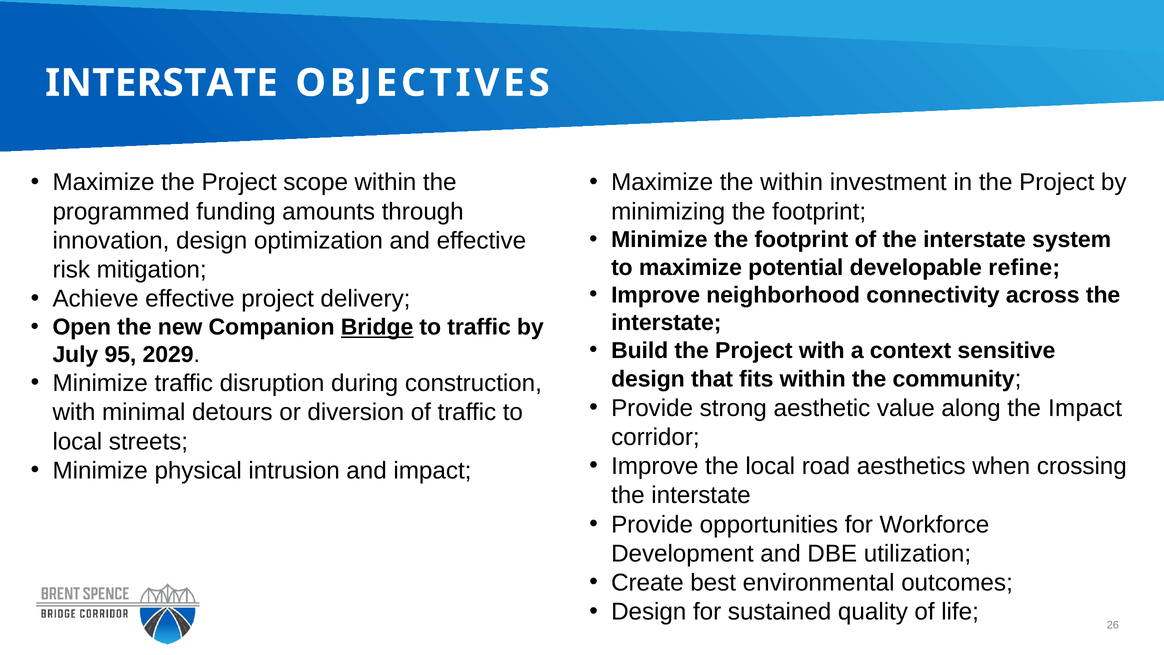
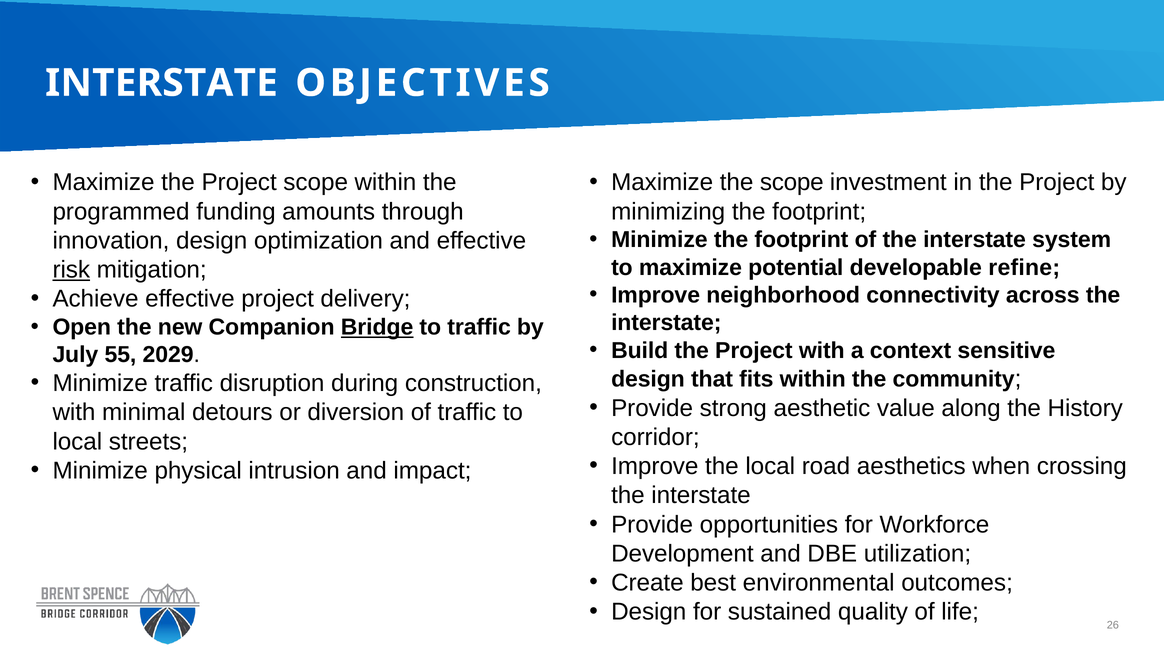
the within: within -> scope (792, 182)
risk underline: none -> present (71, 270)
95: 95 -> 55 (120, 355)
the Impact: Impact -> History (1085, 408)
